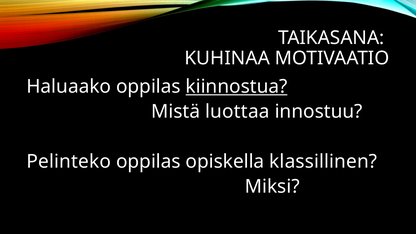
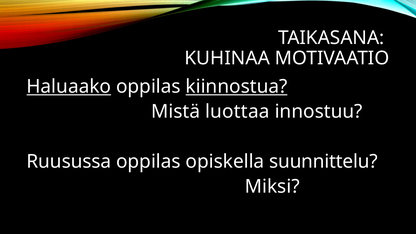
Haluaako underline: none -> present (69, 87)
Pelinteko: Pelinteko -> Ruusussa (69, 162)
klassillinen: klassillinen -> suunnittelu (323, 162)
